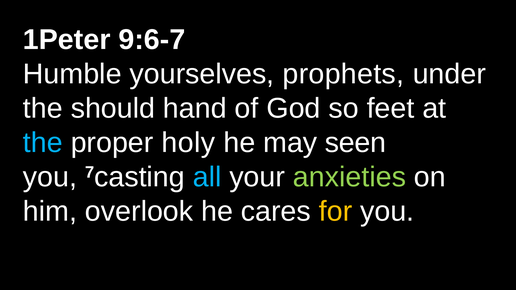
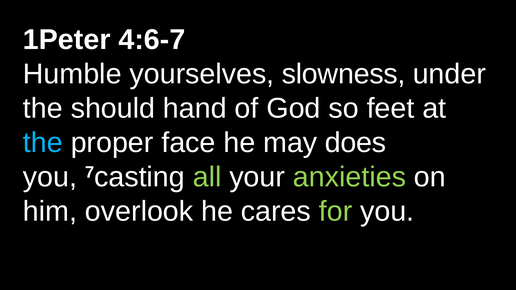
9:6-7: 9:6-7 -> 4:6-7 (152, 40)
prophets: prophets -> slowness (344, 74)
holy: holy -> face (188, 143)
seen: seen -> does (356, 143)
all colour: light blue -> light green (207, 177)
for colour: yellow -> light green (336, 212)
